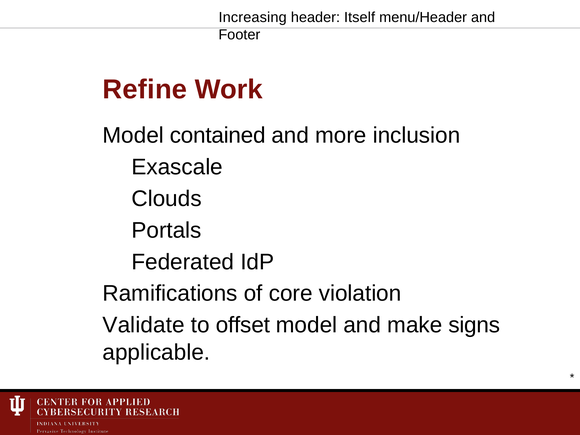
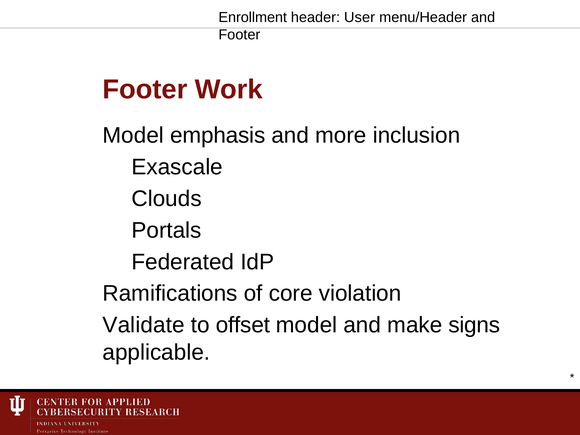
Increasing: Increasing -> Enrollment (253, 17)
Itself: Itself -> User (360, 17)
Refine: Refine -> Footer (145, 90)
contained: contained -> emphasis (218, 136)
